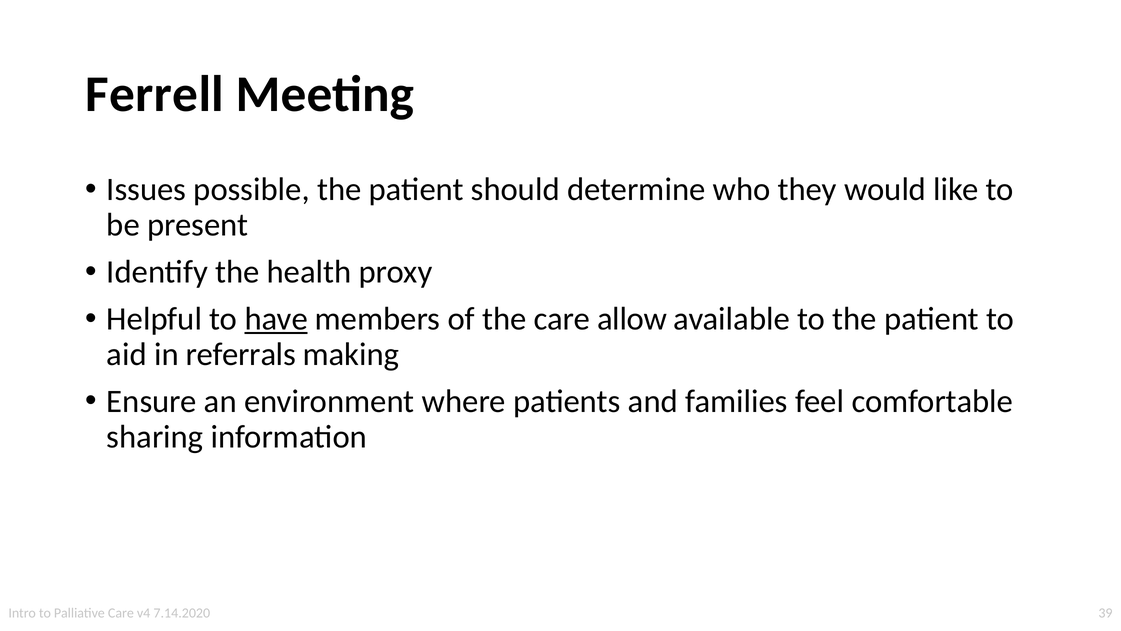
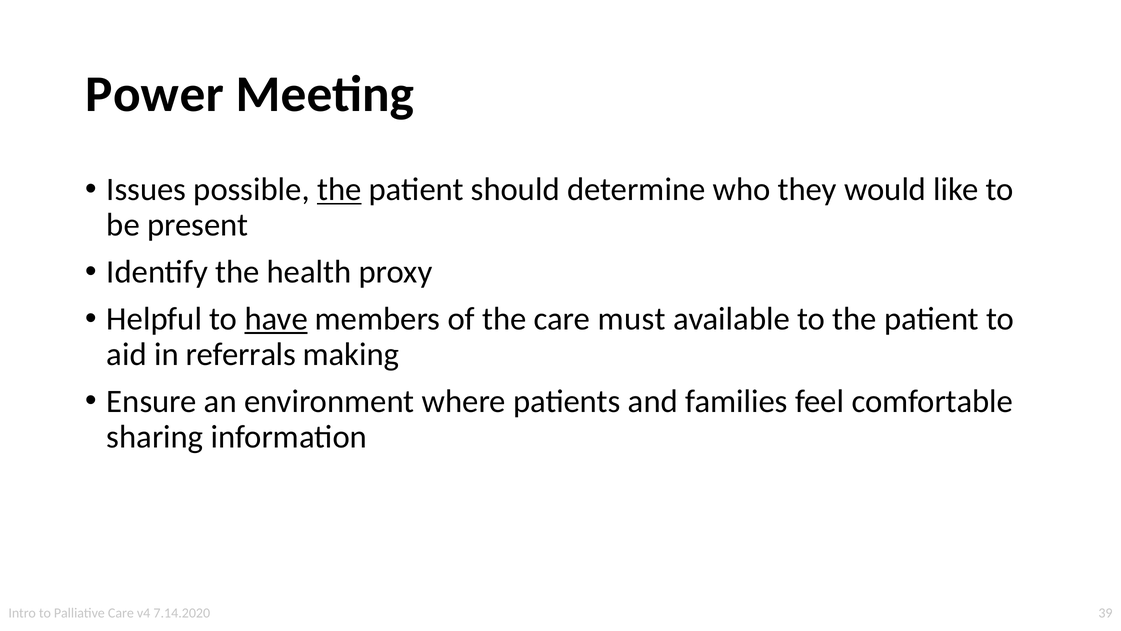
Ferrell: Ferrell -> Power (155, 94)
the underline: none -> present (339, 190)
allow: allow -> must (632, 319)
